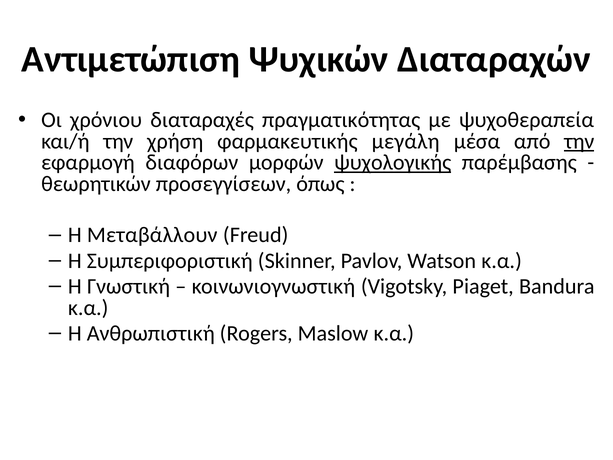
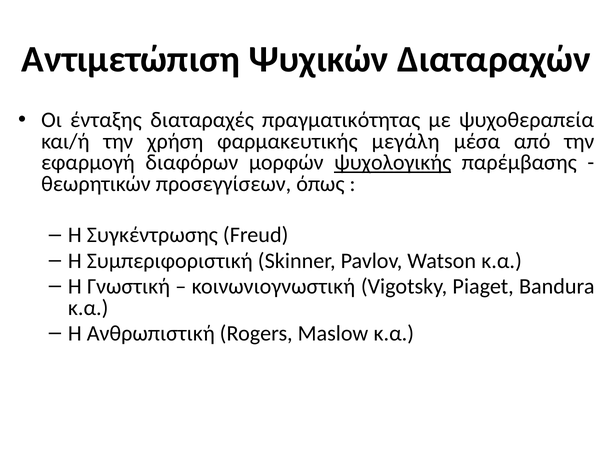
χρόνιου: χρόνιου -> ένταξης (106, 120)
την underline: present -> none (579, 141)
Μεταβάλλουν: Μεταβάλλουν -> Συγκέντρωσης (152, 235)
